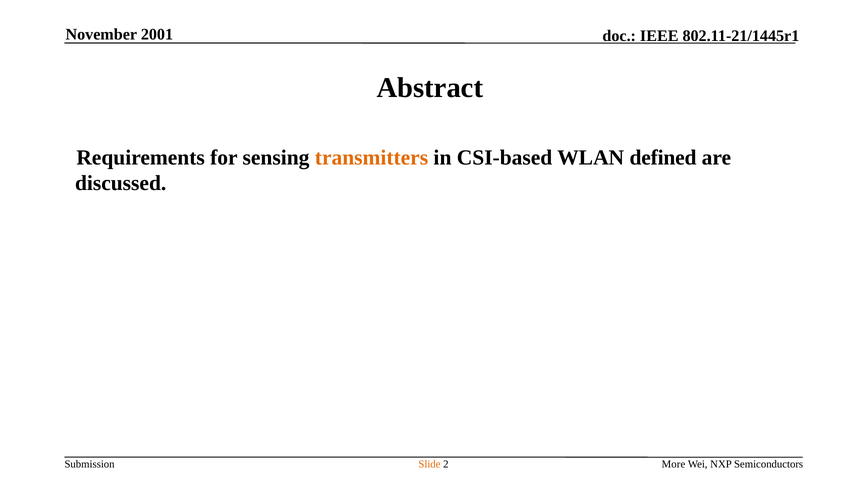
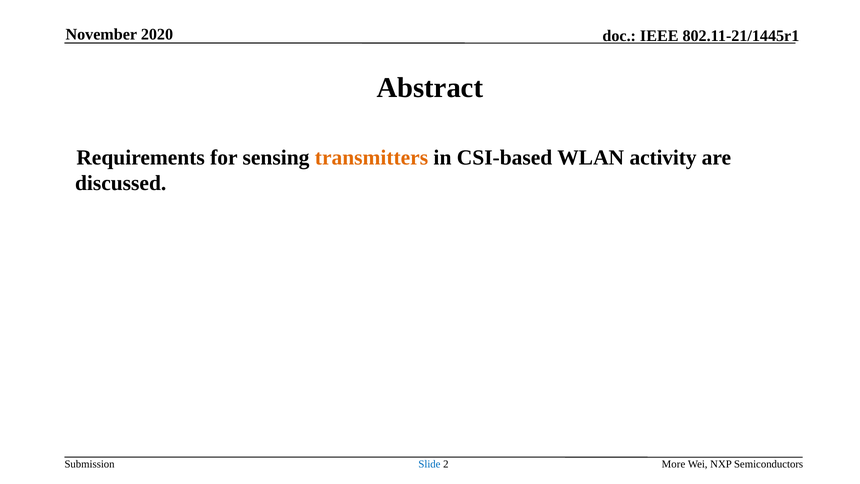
2001: 2001 -> 2020 (157, 34)
defined: defined -> activity (663, 157)
Slide colour: orange -> blue (429, 464)
